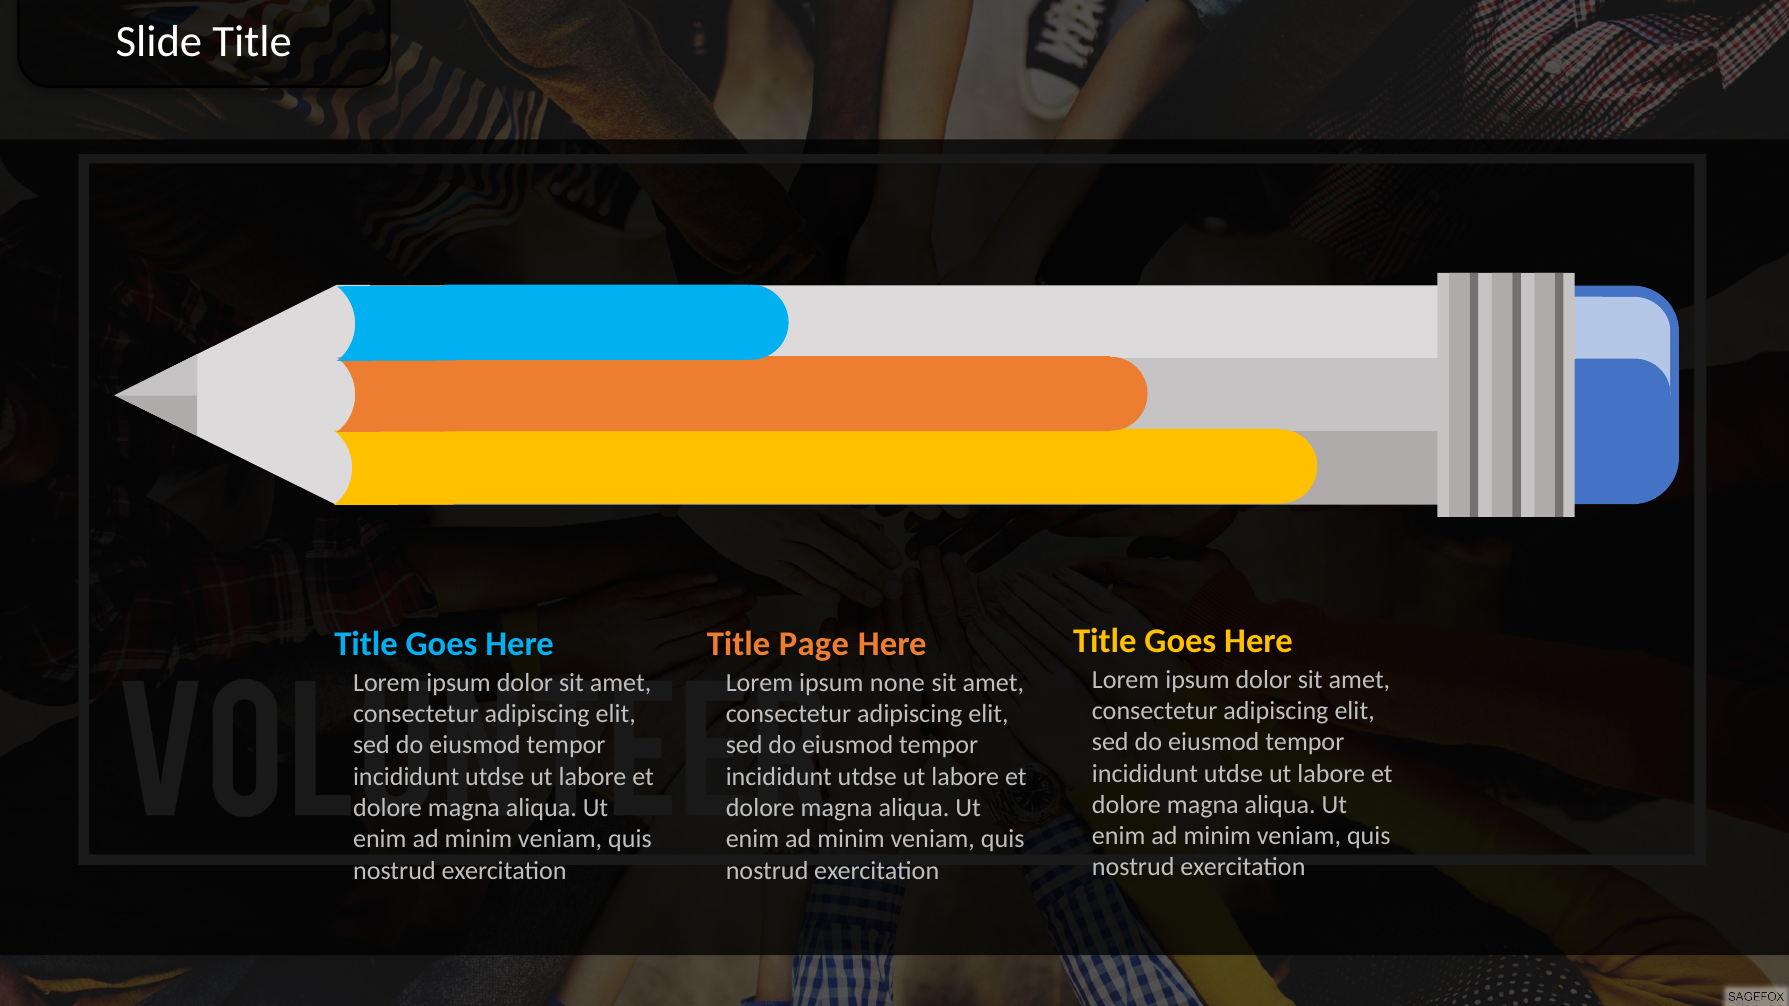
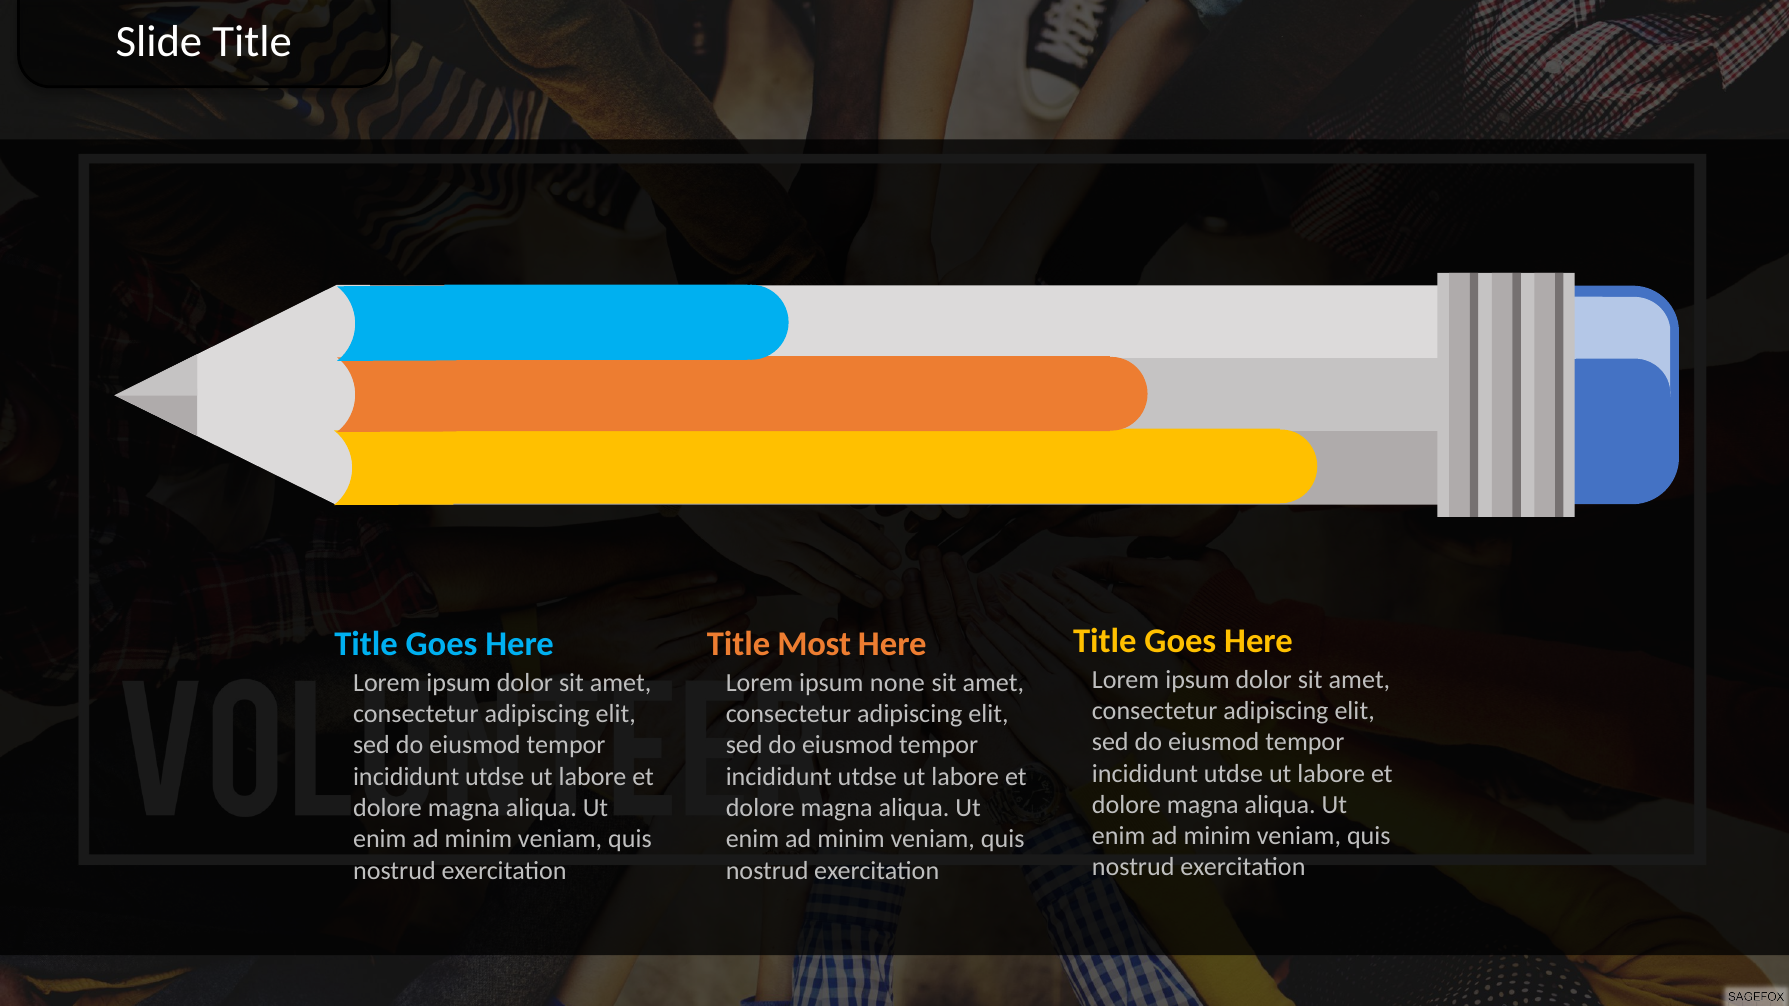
Page: Page -> Most (814, 644)
